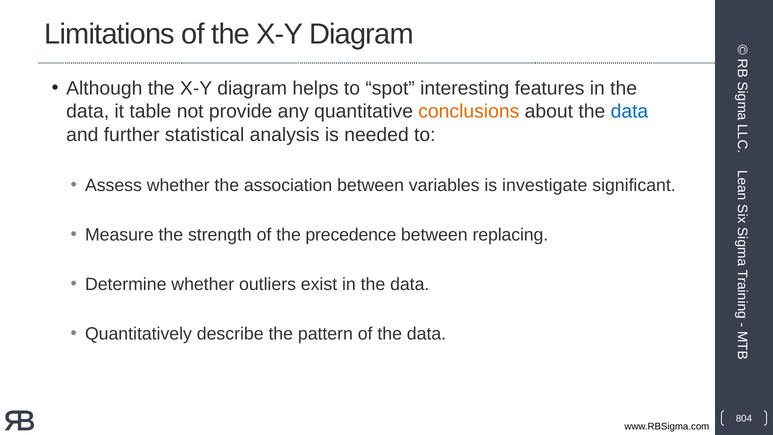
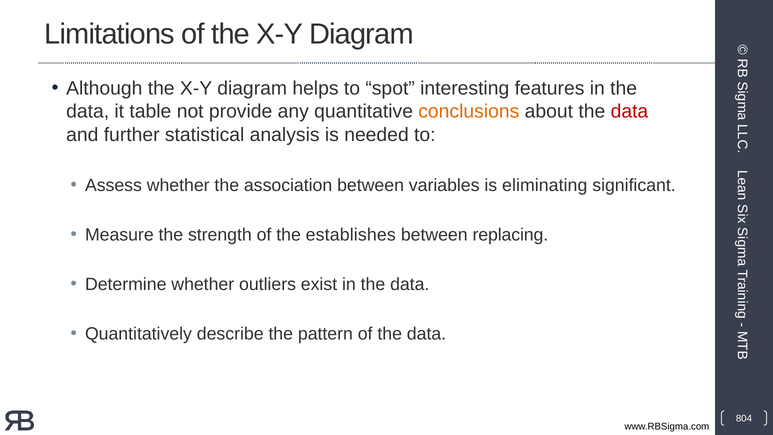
data colour: blue -> red (629, 112)
investigate: investigate -> eliminating (545, 185)
precedence: precedence -> establishes (351, 235)
